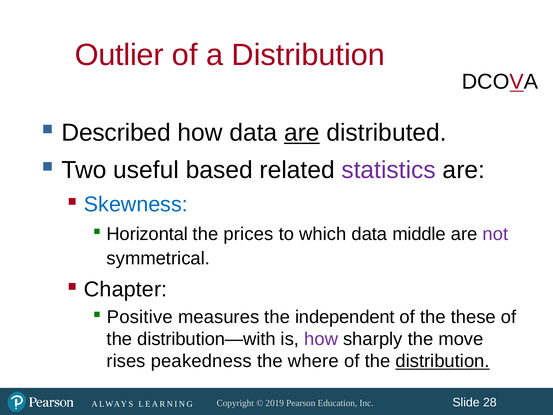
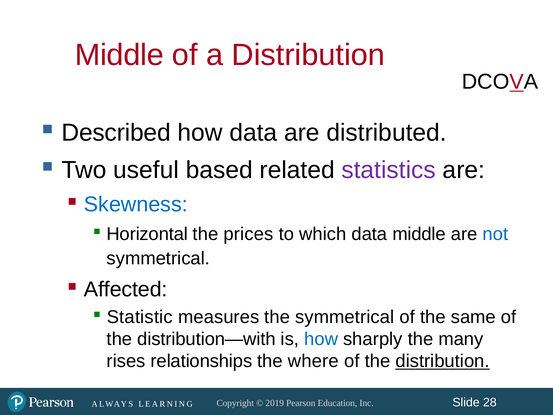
Outlier: Outlier -> Middle (119, 55)
are underline: present -> none (302, 133)
not colour: purple -> blue (495, 234)
Chapter: Chapter -> Affected (126, 289)
Positive: Positive -> Statistic (140, 317)
the independent: independent -> symmetrical (345, 317)
these: these -> same (473, 317)
how colour: purple -> blue (321, 339)
move: move -> many (461, 339)
peakedness: peakedness -> relationships (201, 361)
